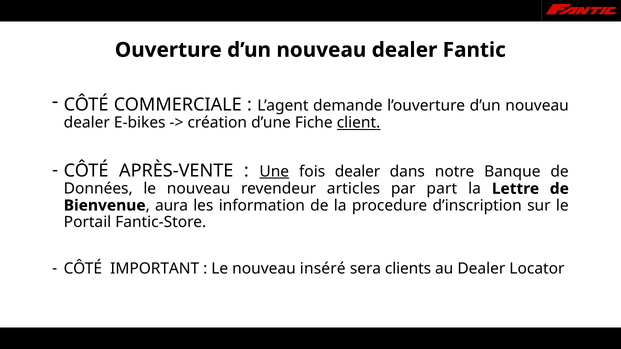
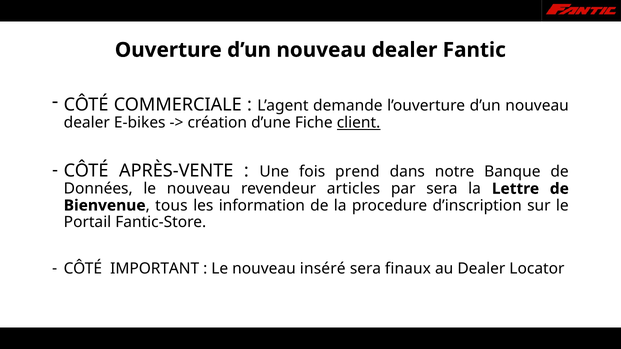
Une underline: present -> none (274, 172)
fois dealer: dealer -> prend (357, 172)
par part: part -> sera (442, 189)
aura: aura -> tous (171, 206)
clients: clients -> finaux (408, 269)
